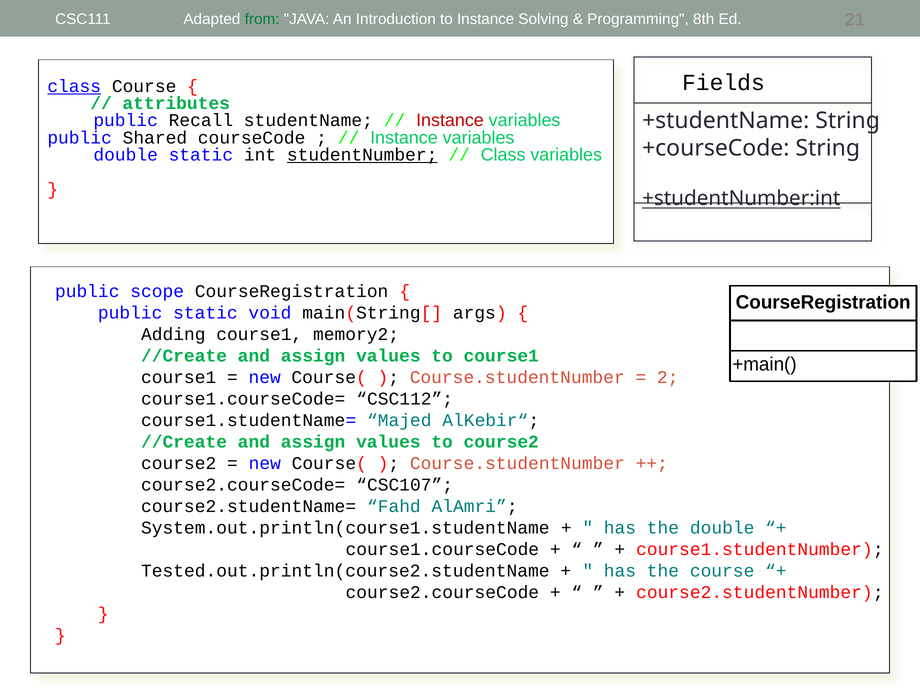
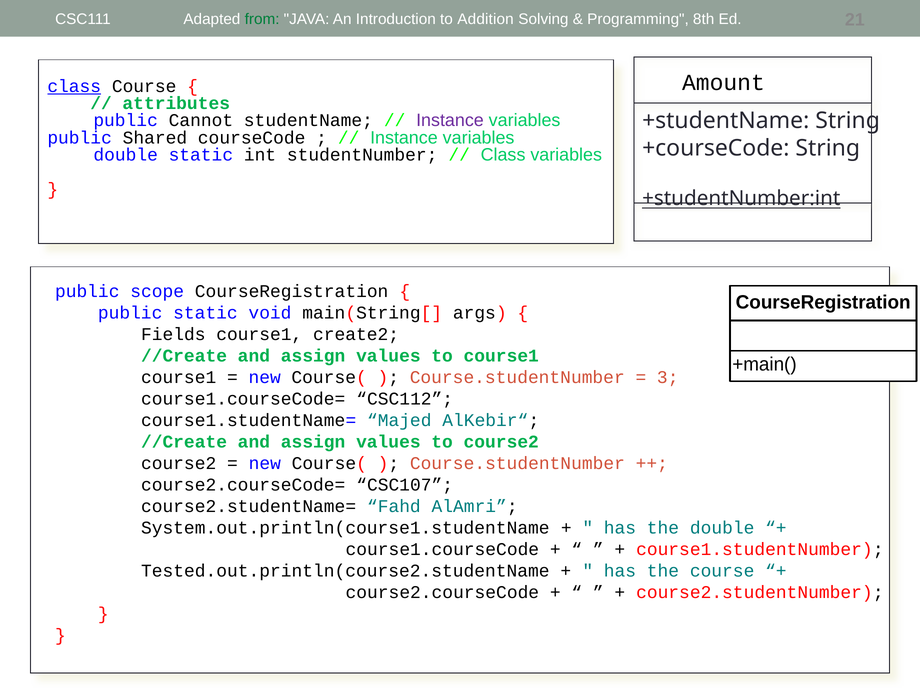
to Instance: Instance -> Addition (486, 19)
Fields: Fields -> Amount (723, 83)
Recall: Recall -> Cannot (201, 121)
Instance colour: red -> purple (450, 121)
studentNumber underline: present -> none (362, 155)
Adding: Adding -> Fields (173, 334)
memory2: memory2 -> create2 (356, 334)
2: 2 -> 3 (668, 377)
